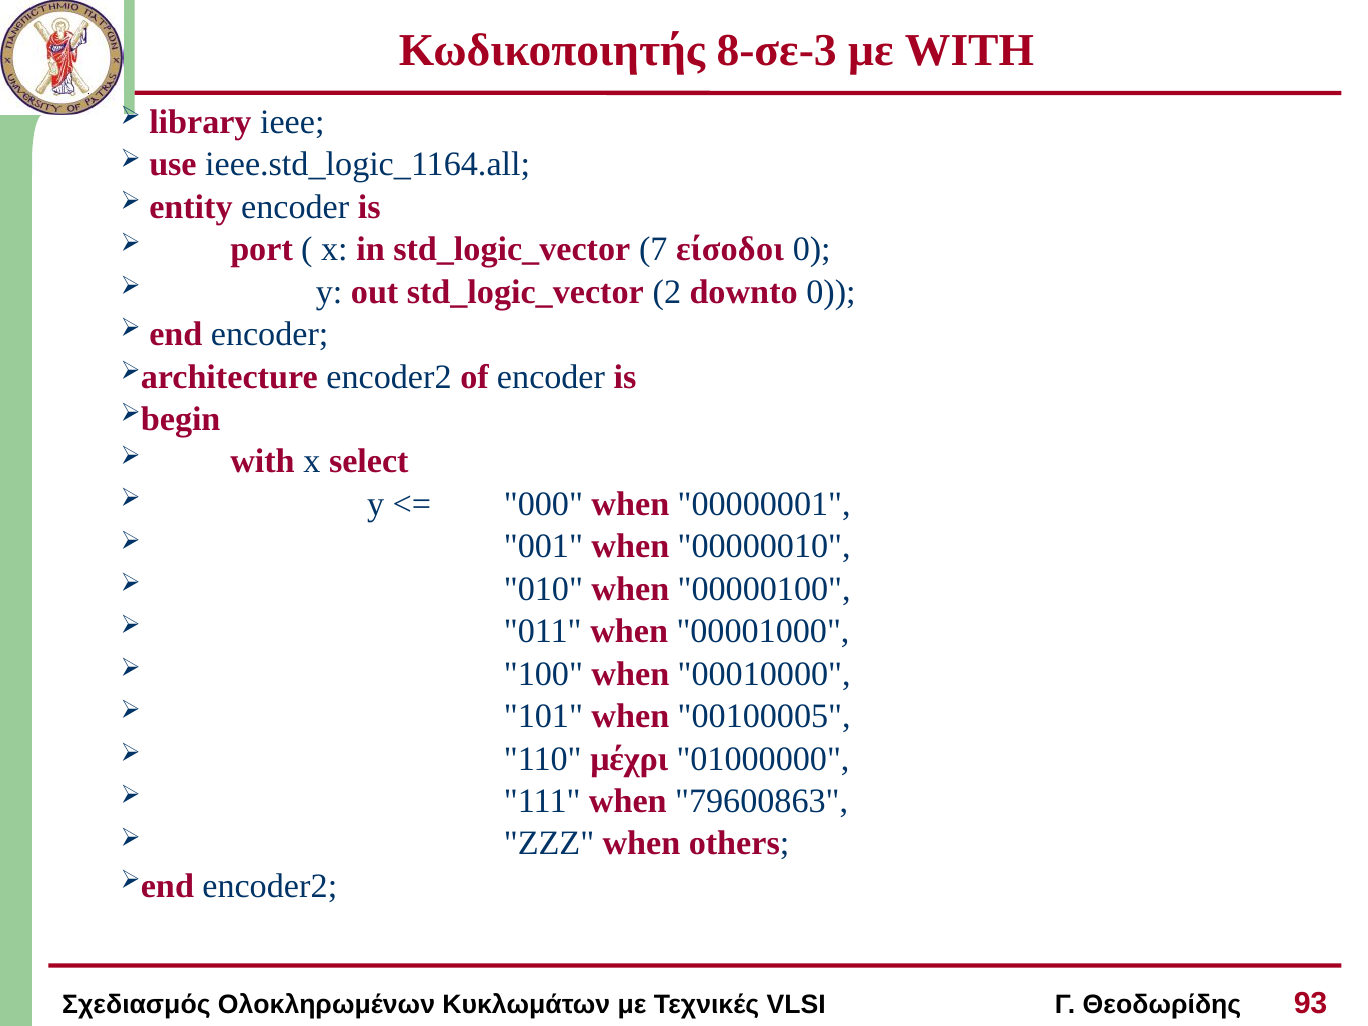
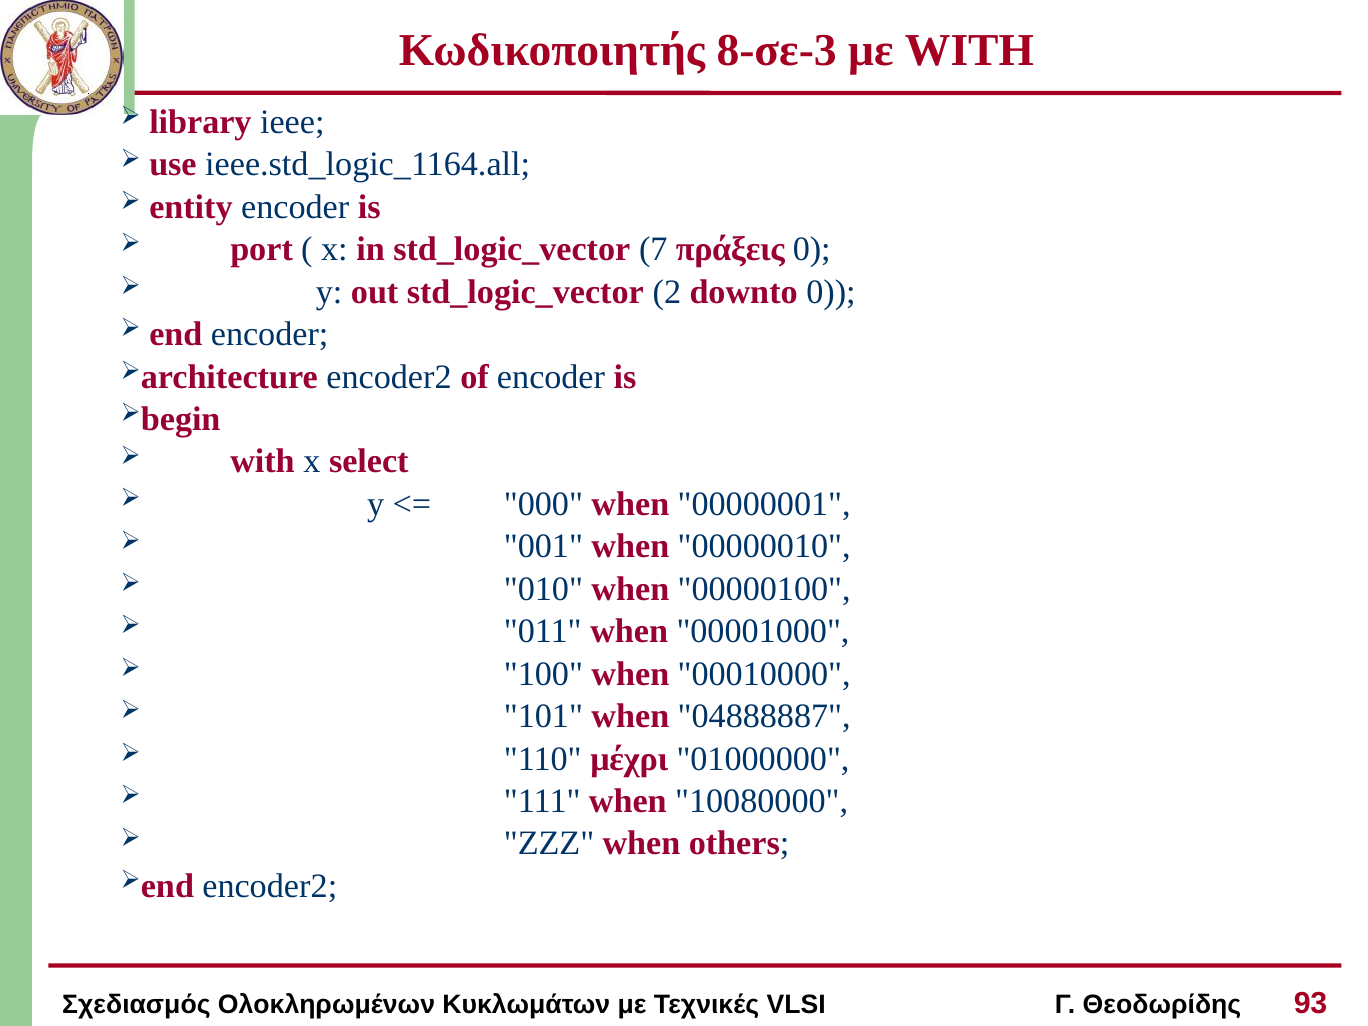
είσοδοι: είσοδοι -> πράξεις (730, 249)
00100005: 00100005 -> 04888887 (764, 716)
79600863: 79600863 -> 10080000 (762, 801)
